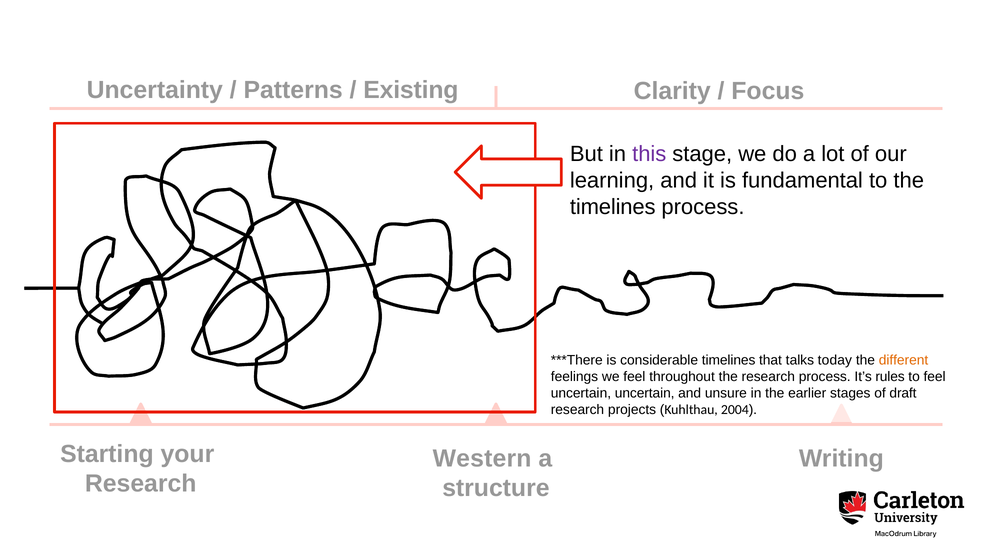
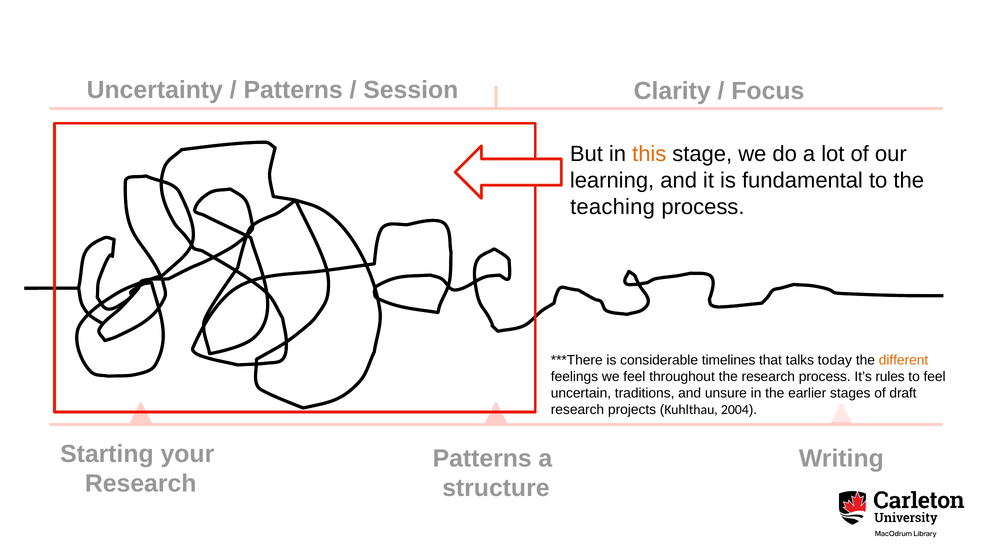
Existing: Existing -> Session (411, 90)
this colour: purple -> orange (649, 154)
timelines: timelines -> teaching (613, 207)
uncertain uncertain: uncertain -> traditions (645, 393)
Western: Western -> Patterns (482, 458)
